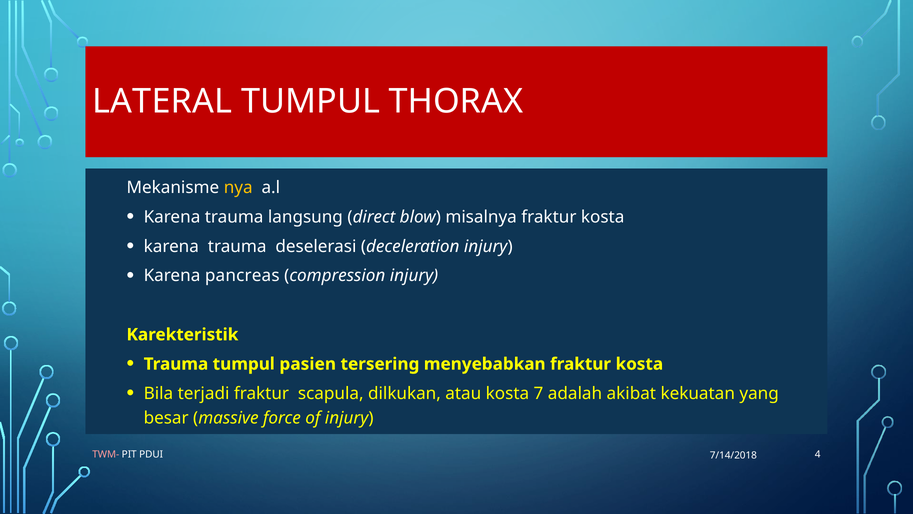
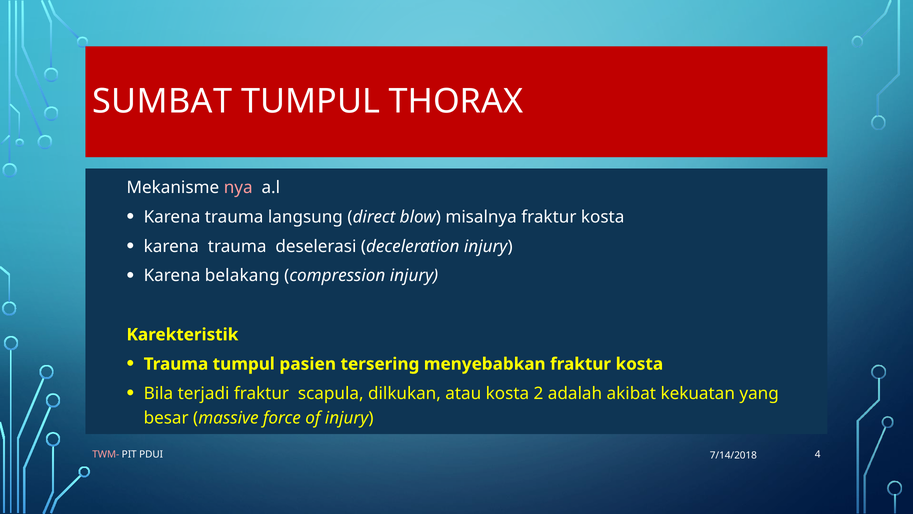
LATERAL: LATERAL -> SUMBAT (162, 101)
nya colour: yellow -> pink (238, 187)
pancreas: pancreas -> belakang (242, 276)
7: 7 -> 2 (539, 393)
